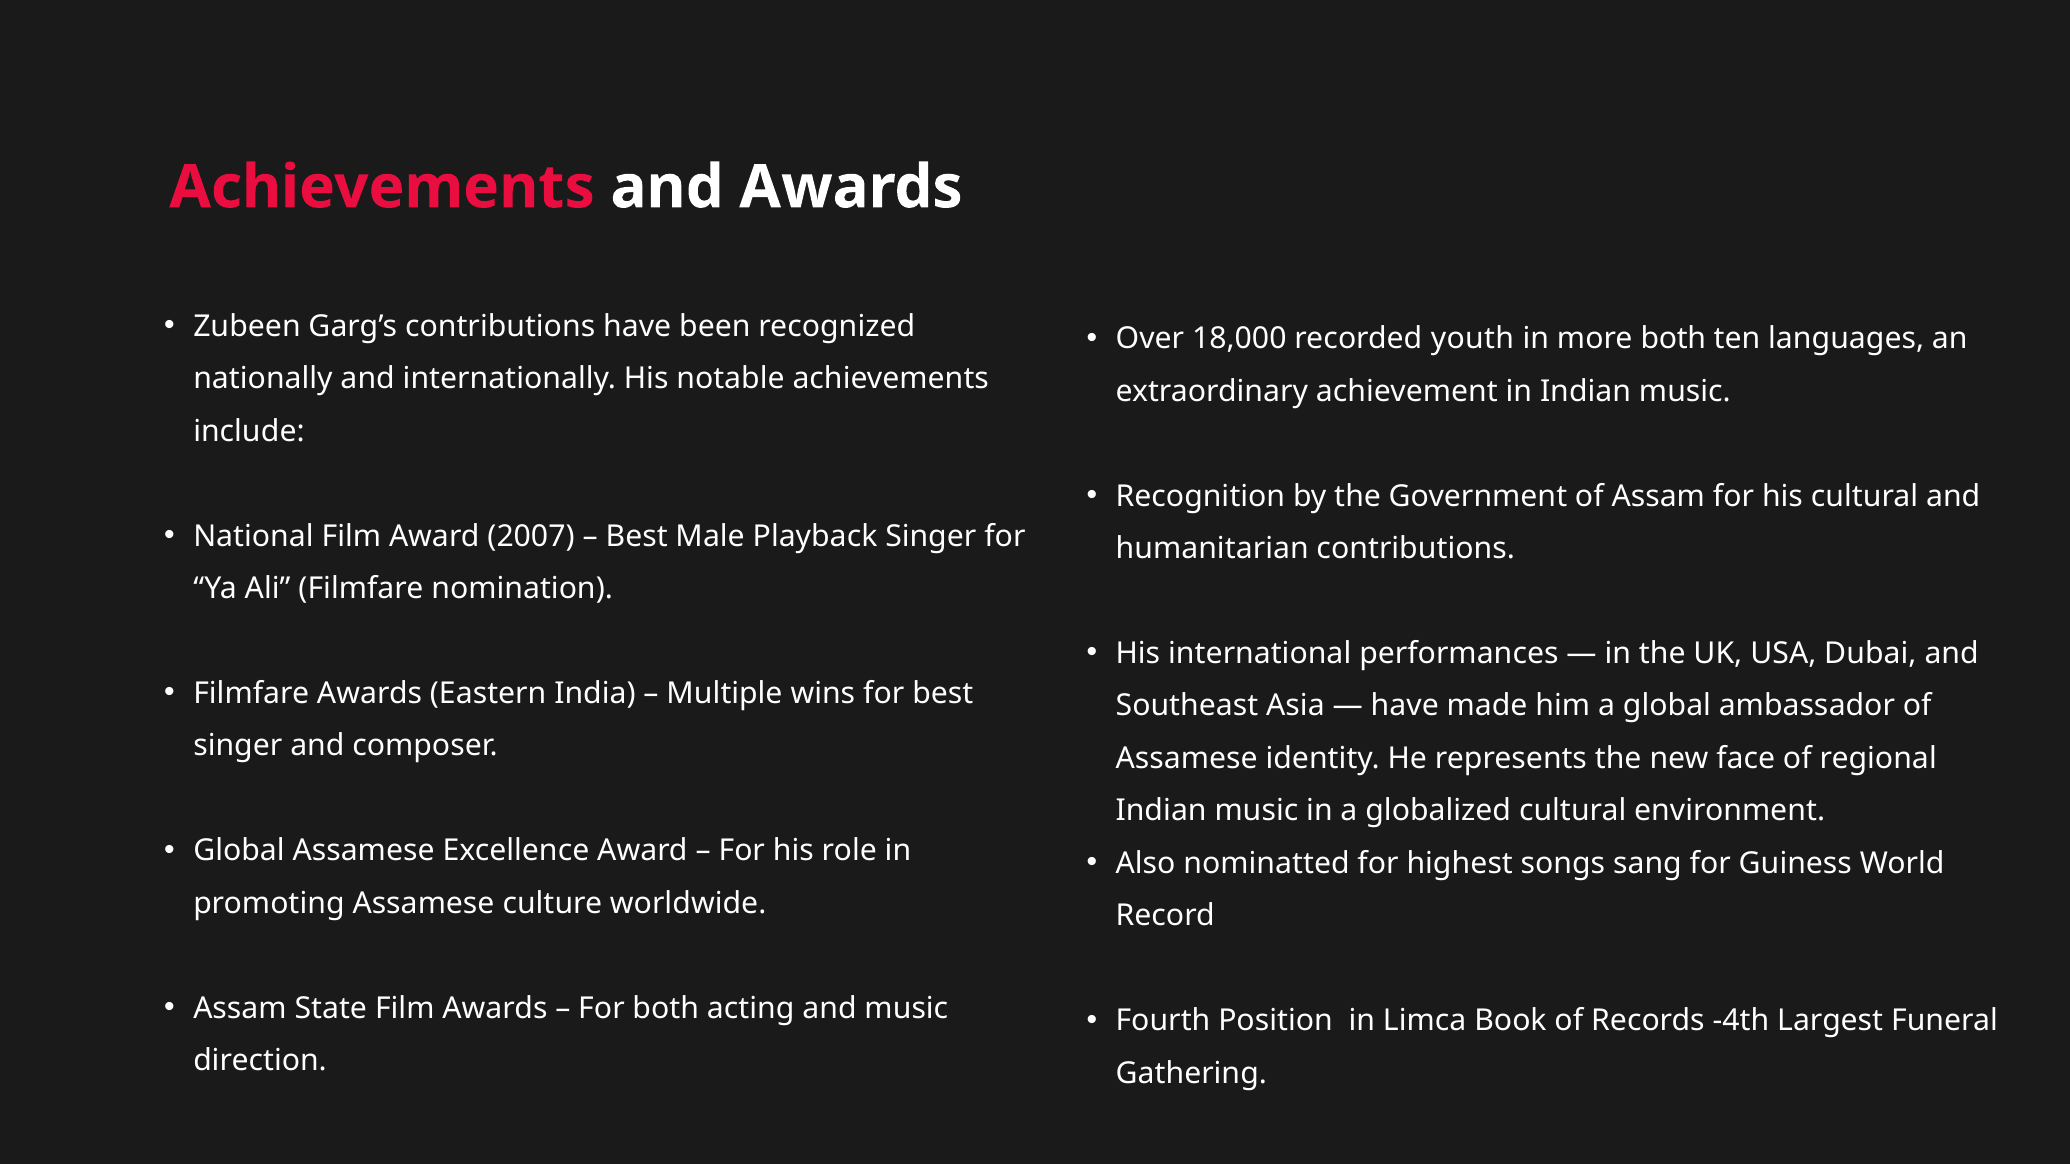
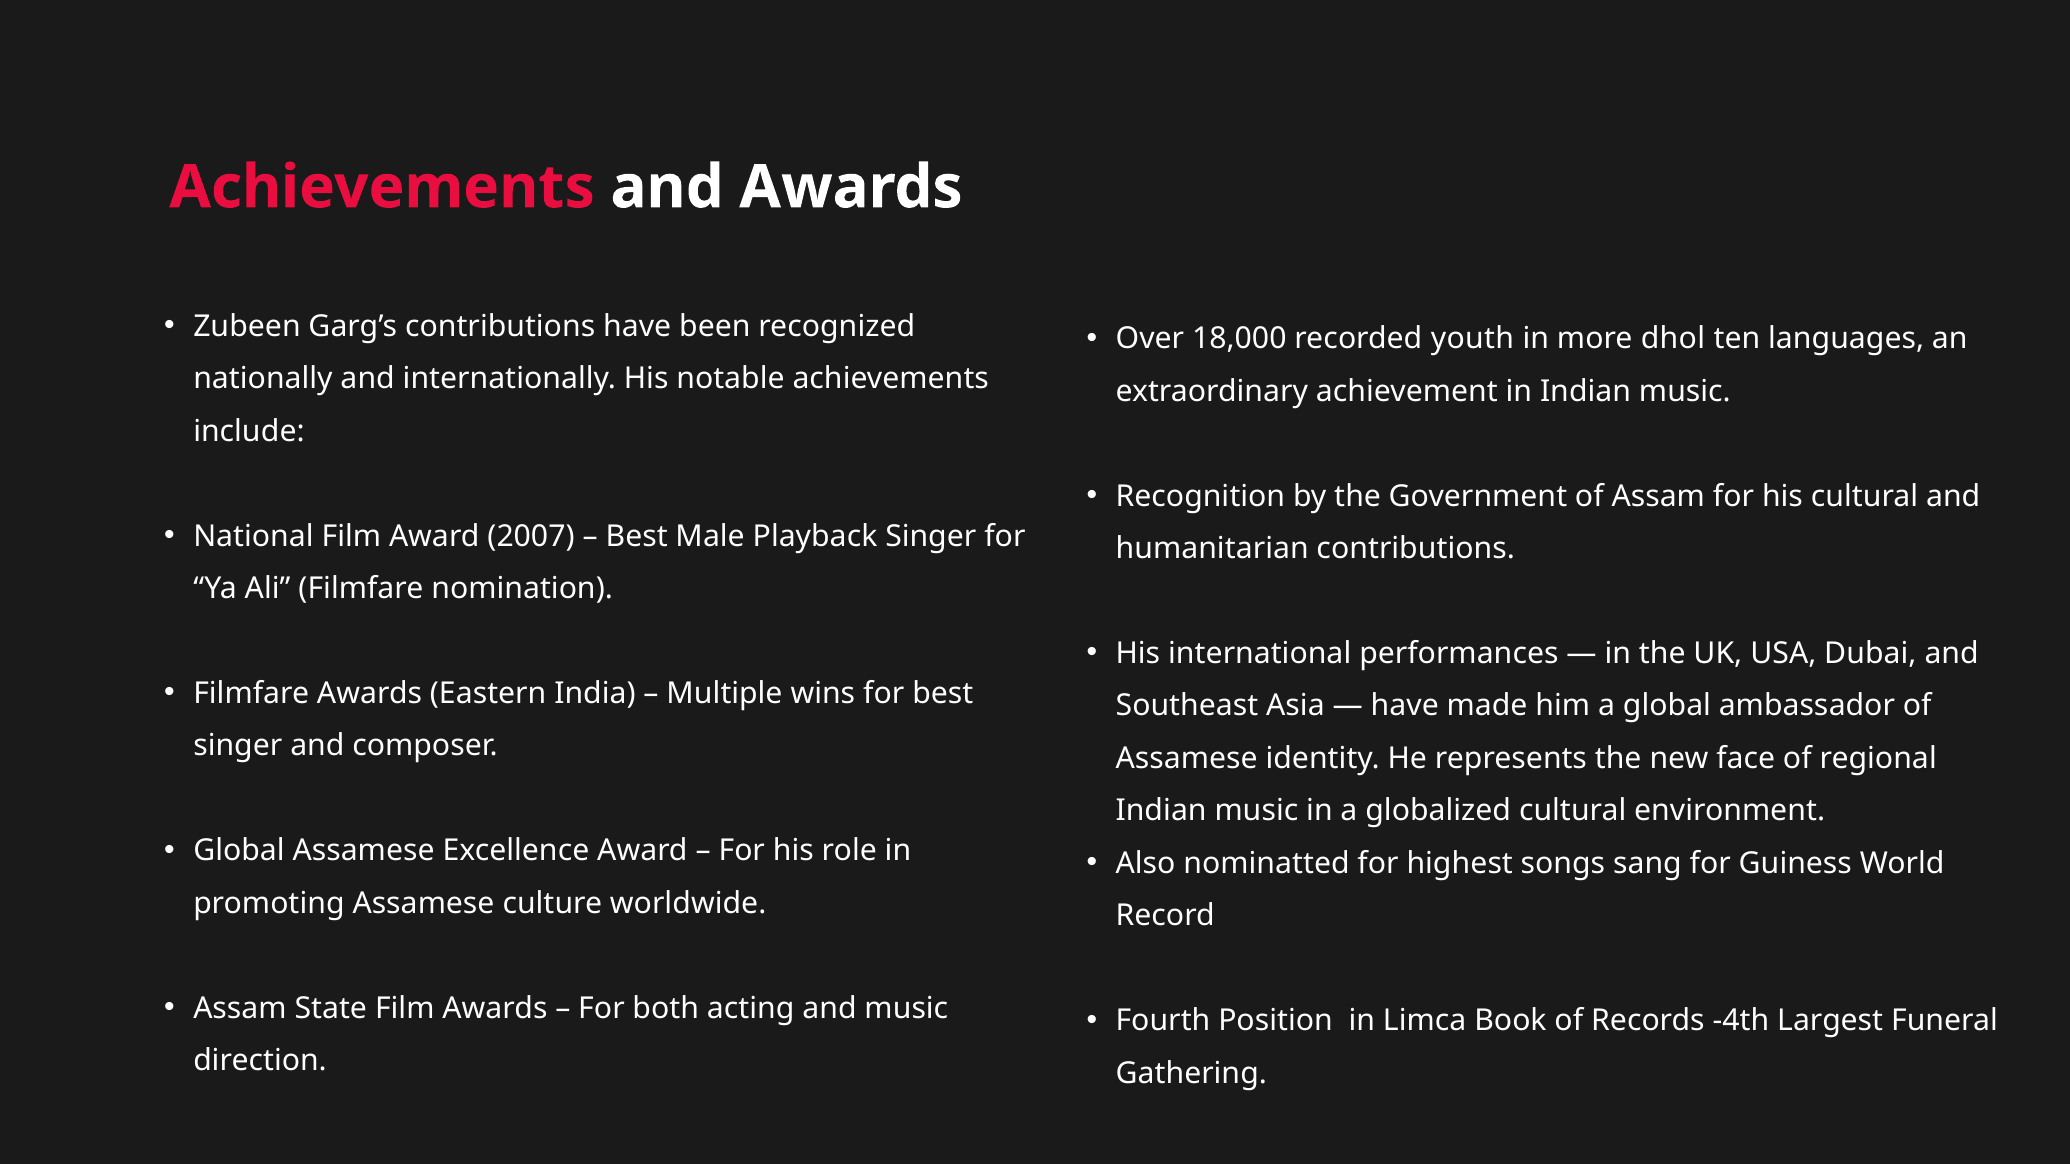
more both: both -> dhol (1673, 339)
